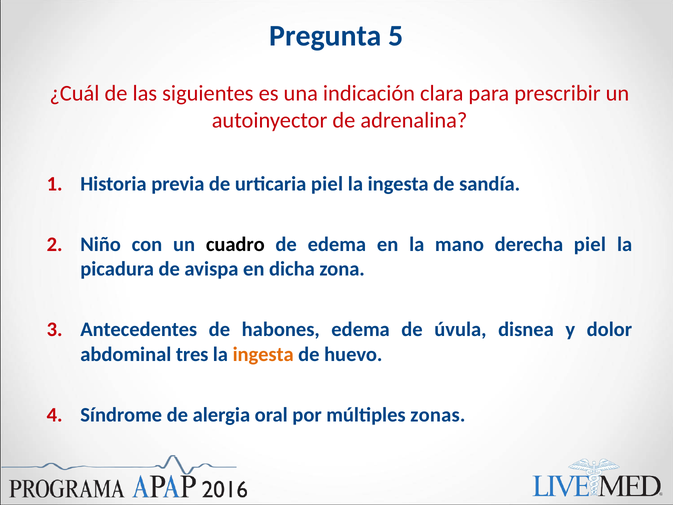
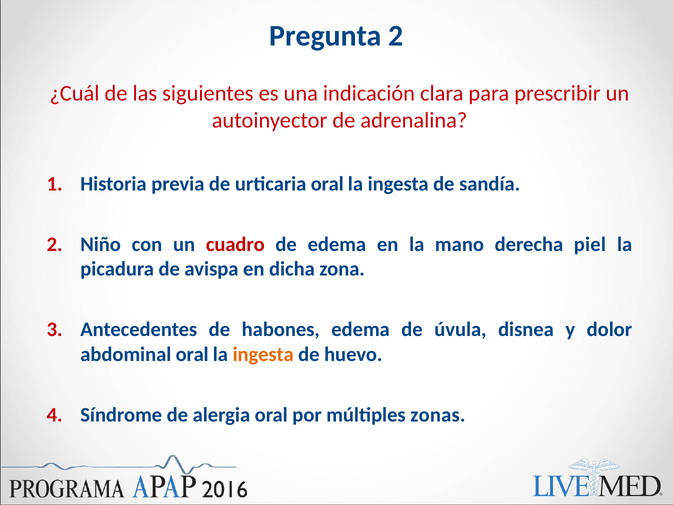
Pregunta 5: 5 -> 2 (396, 36)
urticaria piel: piel -> oral (327, 184)
cuadro colour: black -> red (235, 244)
abdominal tres: tres -> oral (192, 354)
